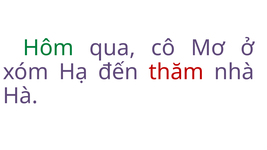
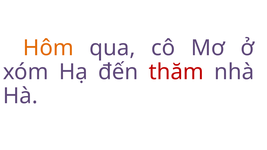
Hôm colour: green -> orange (48, 48)
